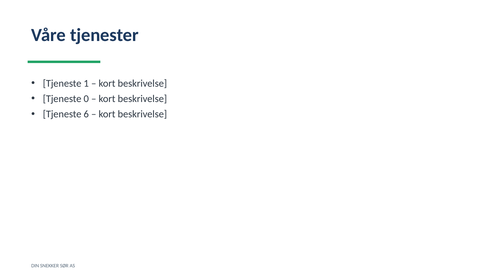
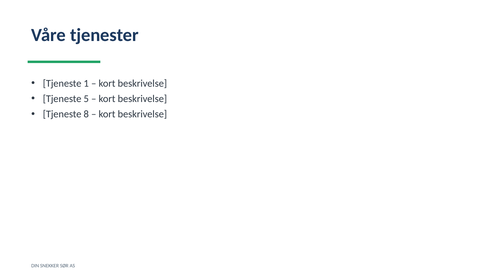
0: 0 -> 5 (86, 99)
6: 6 -> 8 (86, 114)
